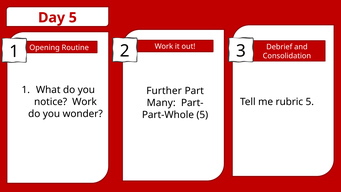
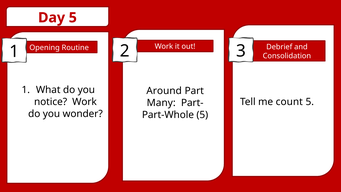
Further: Further -> Around (164, 91)
rubric: rubric -> count (289, 102)
